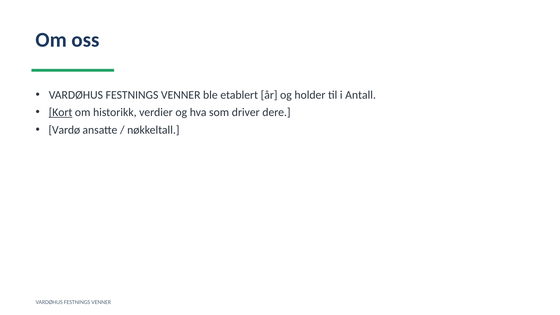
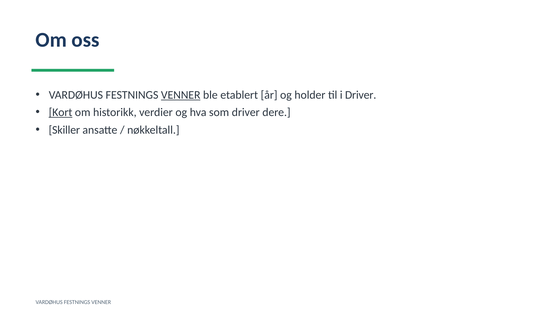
VENNER underline: none -> present (181, 95)
i Antall: Antall -> Driver (361, 95)
Vardø: Vardø -> Skiller (64, 130)
